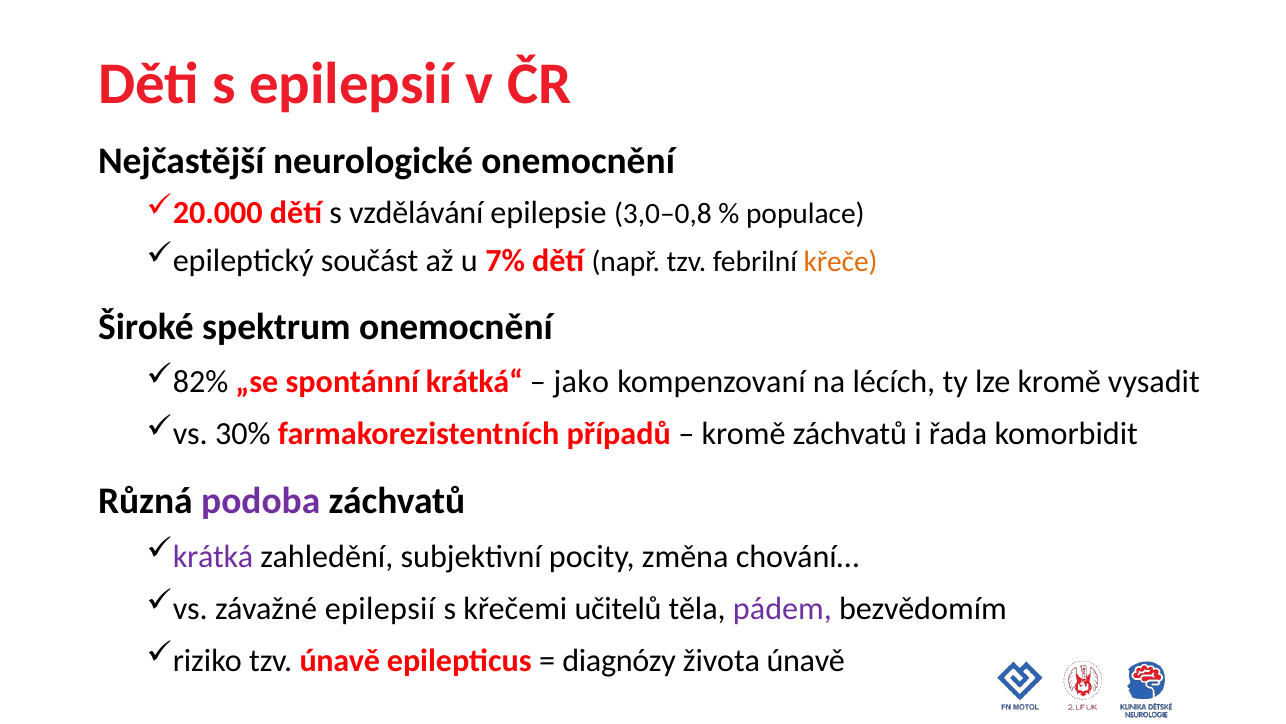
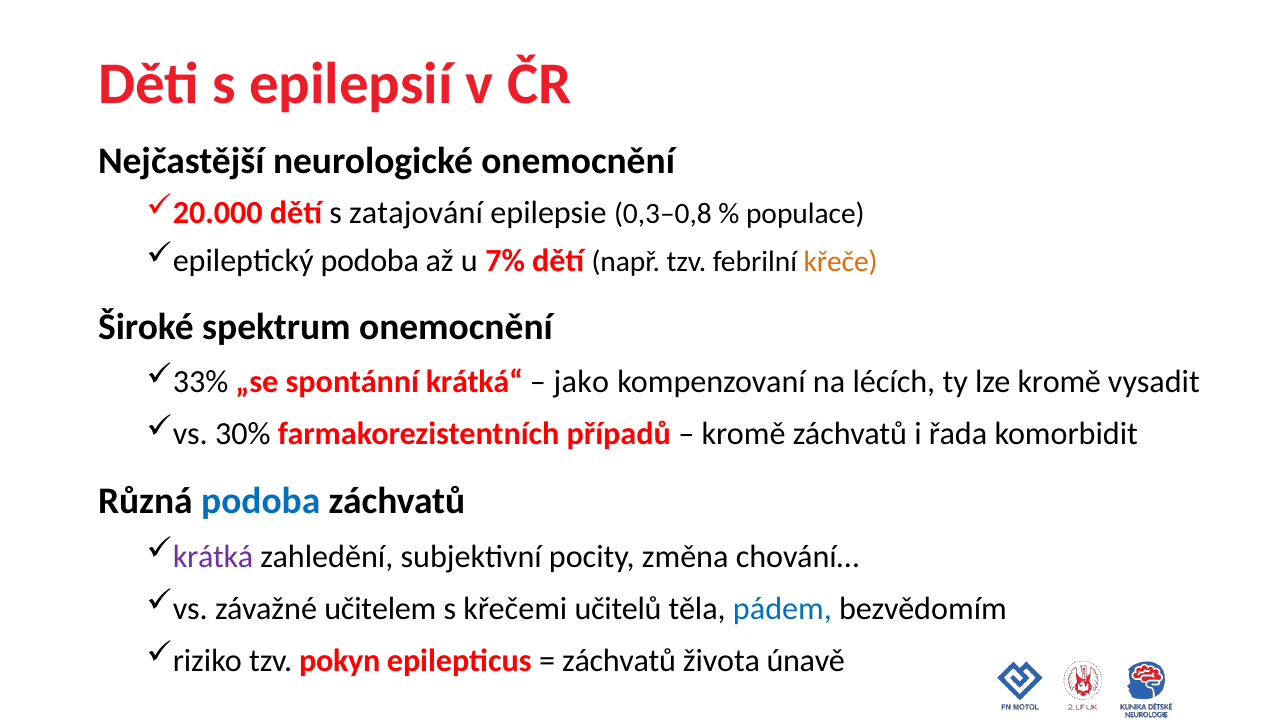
vzdělávání: vzdělávání -> zatajování (416, 212)
3,0–0,8: 3,0–0,8 -> 0,3–0,8 (663, 213)
epileptický součást: součást -> podoba (370, 261)
82%: 82% -> 33% (201, 382)
podoba colour: purple -> blue (261, 501)
závažné epilepsií: epilepsií -> učitelem (380, 608)
pádem colour: purple -> blue (782, 608)
tzv únavě: únavě -> pokyn (340, 660)
diagnózy: diagnózy -> záchvatů (619, 660)
